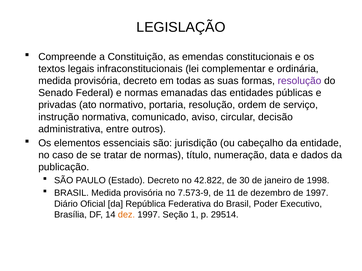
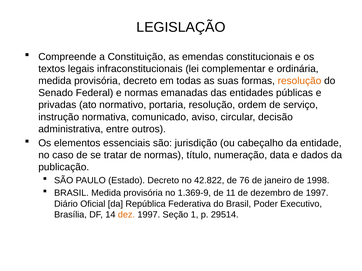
resolução colour: purple -> orange (299, 81)
30: 30 -> 76 (244, 181)
7.573-9: 7.573-9 -> 1.369-9 (194, 193)
